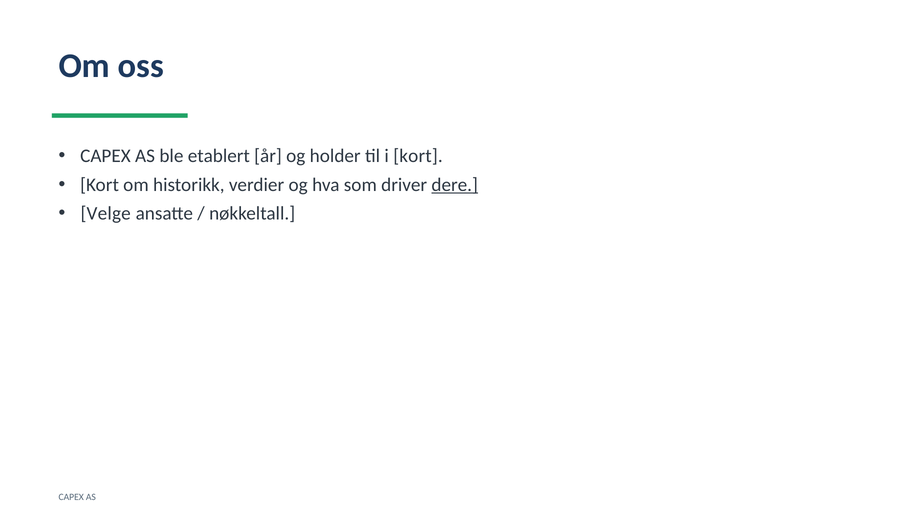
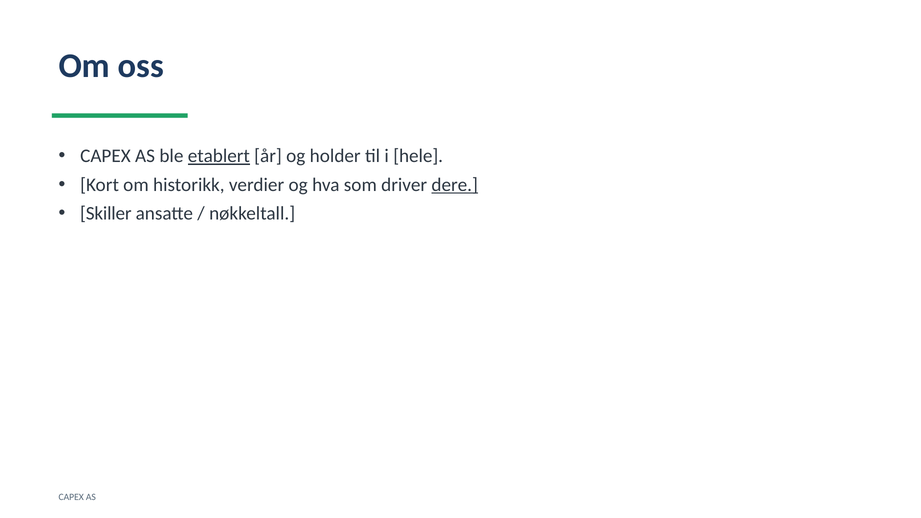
etablert underline: none -> present (219, 156)
i kort: kort -> hele (418, 156)
Velge: Velge -> Skiller (106, 214)
